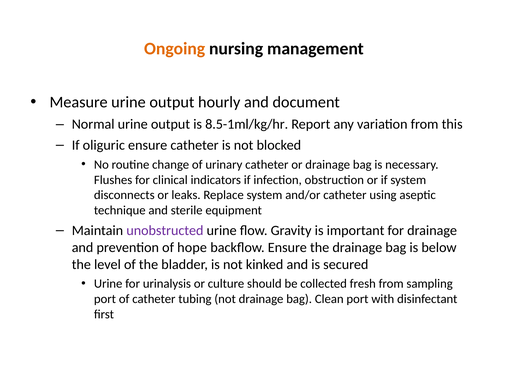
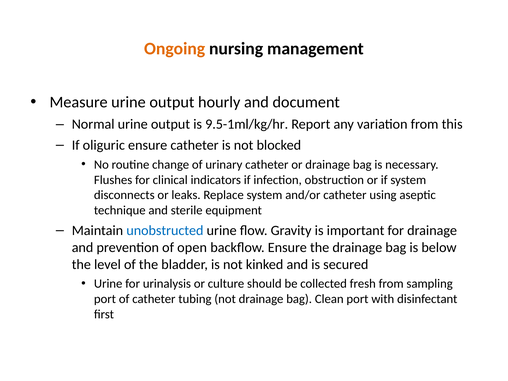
8.5-1ml/kg/hr: 8.5-1ml/kg/hr -> 9.5-1ml/kg/hr (247, 124)
unobstructed colour: purple -> blue (165, 230)
hope: hope -> open (192, 247)
